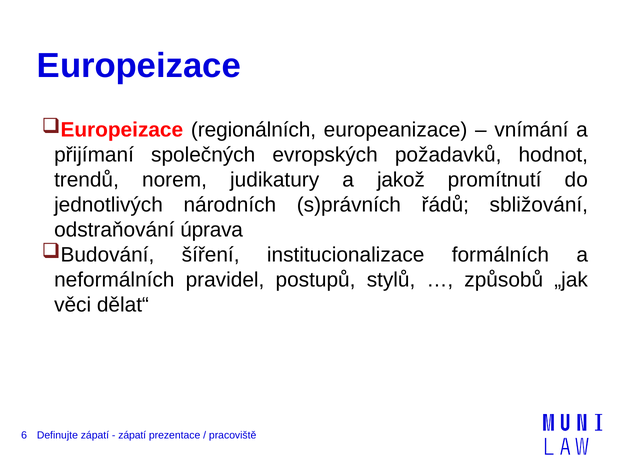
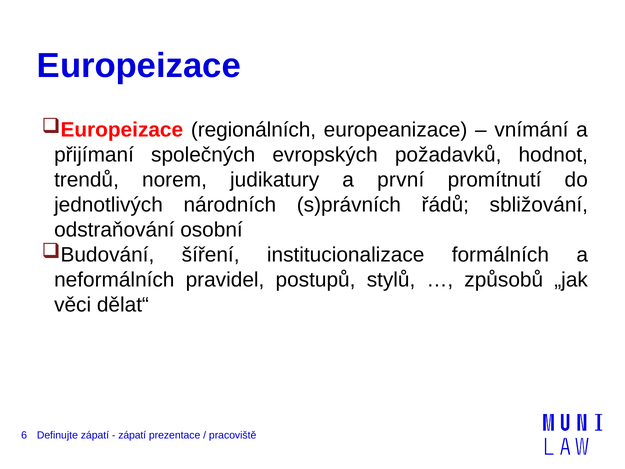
jakož: jakož -> první (401, 180)
úprava: úprava -> osobní (212, 230)
